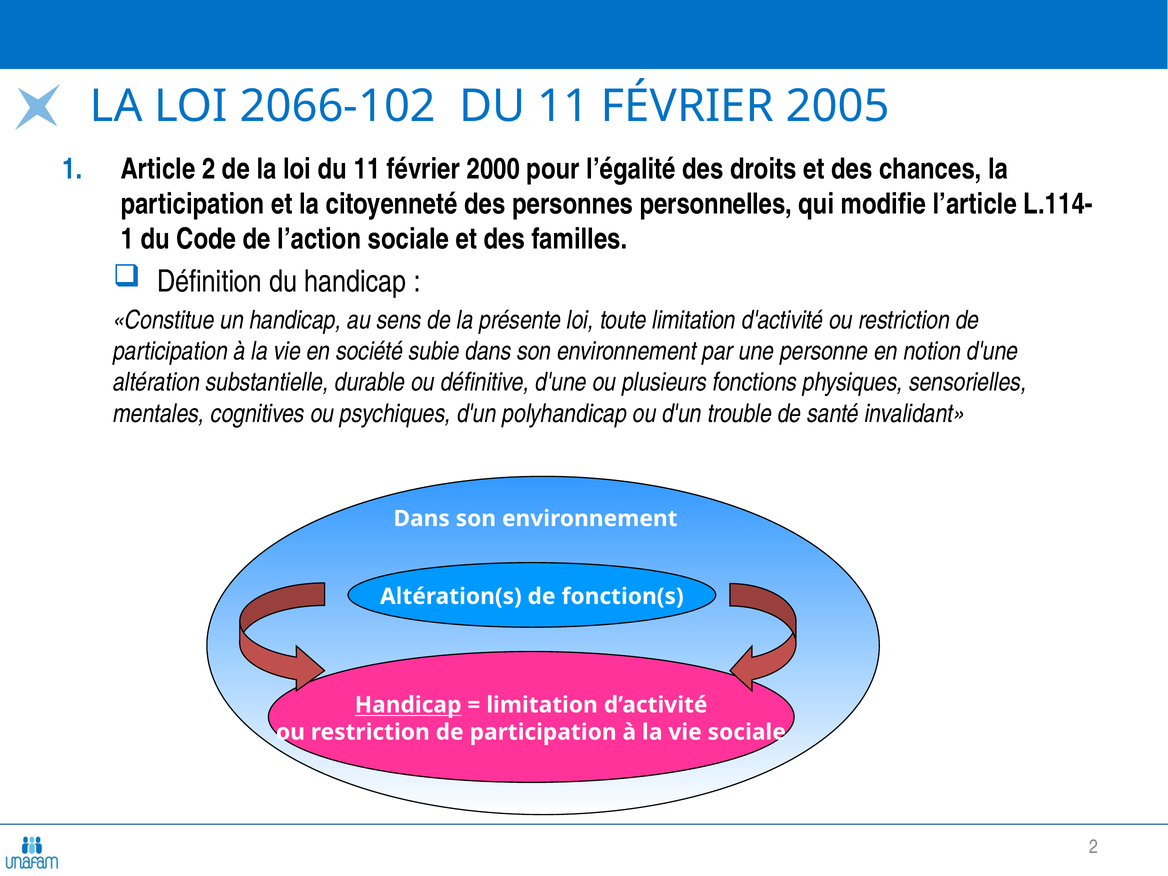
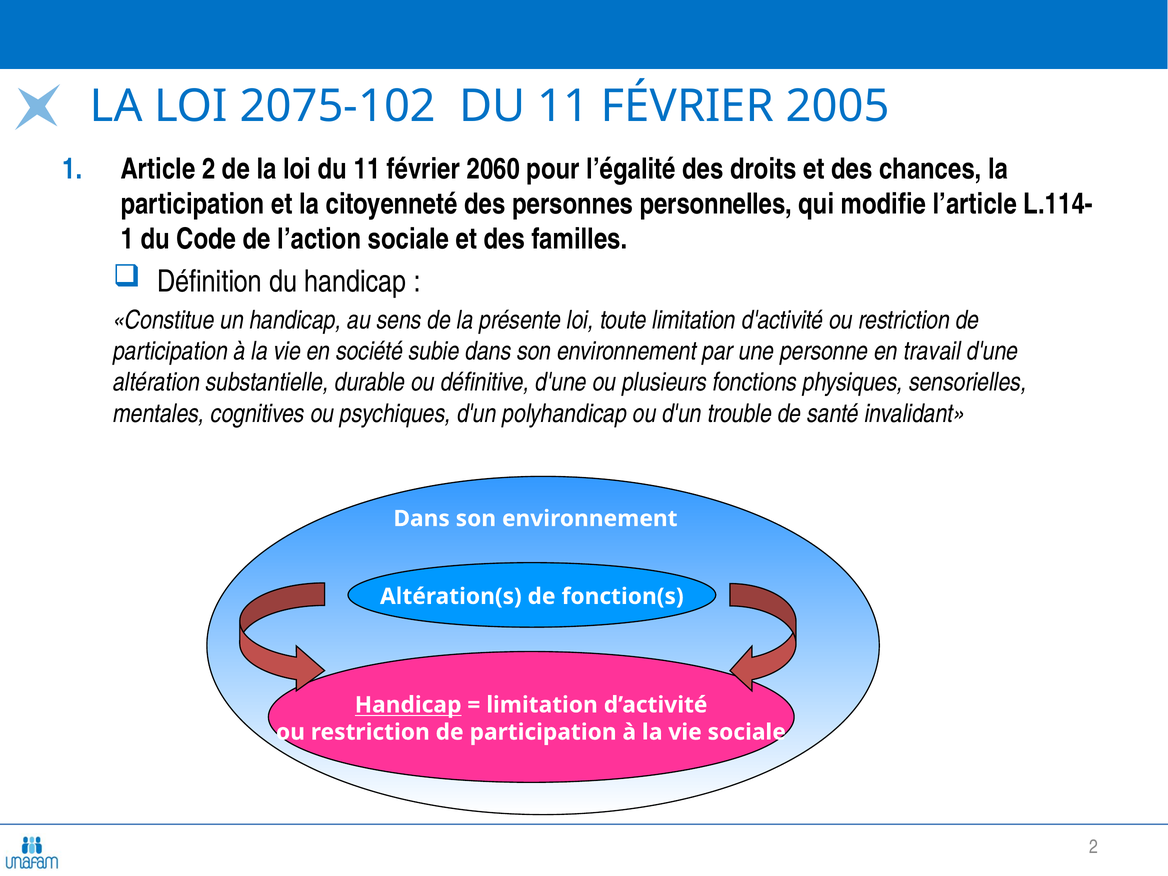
2066-102: 2066-102 -> 2075-102 (338, 106)
2000: 2000 -> 2060 (493, 169)
notion: notion -> travail (932, 351)
